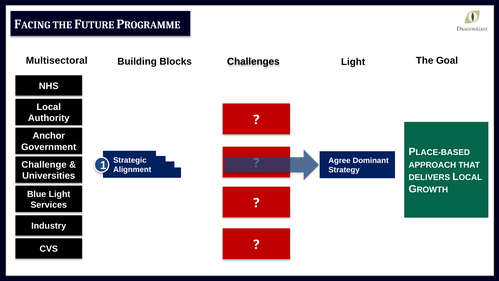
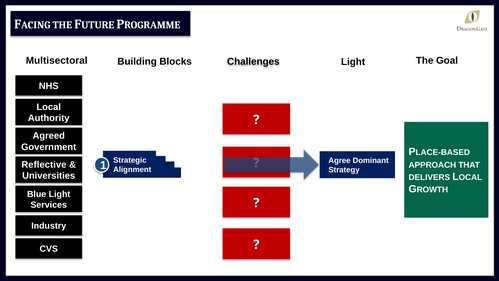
Anchor: Anchor -> Agreed (49, 136)
Challenge: Challenge -> Reflective (44, 164)
